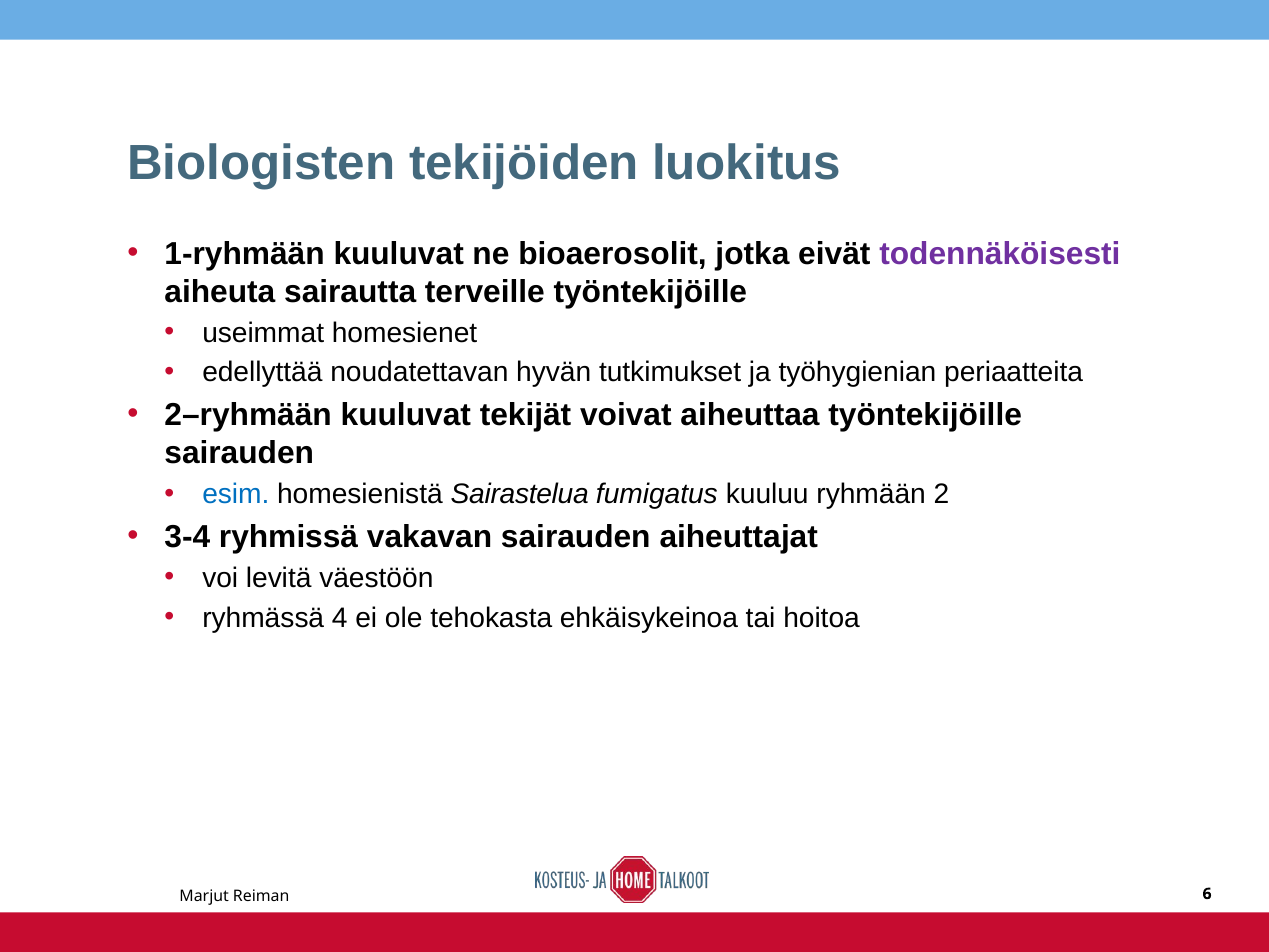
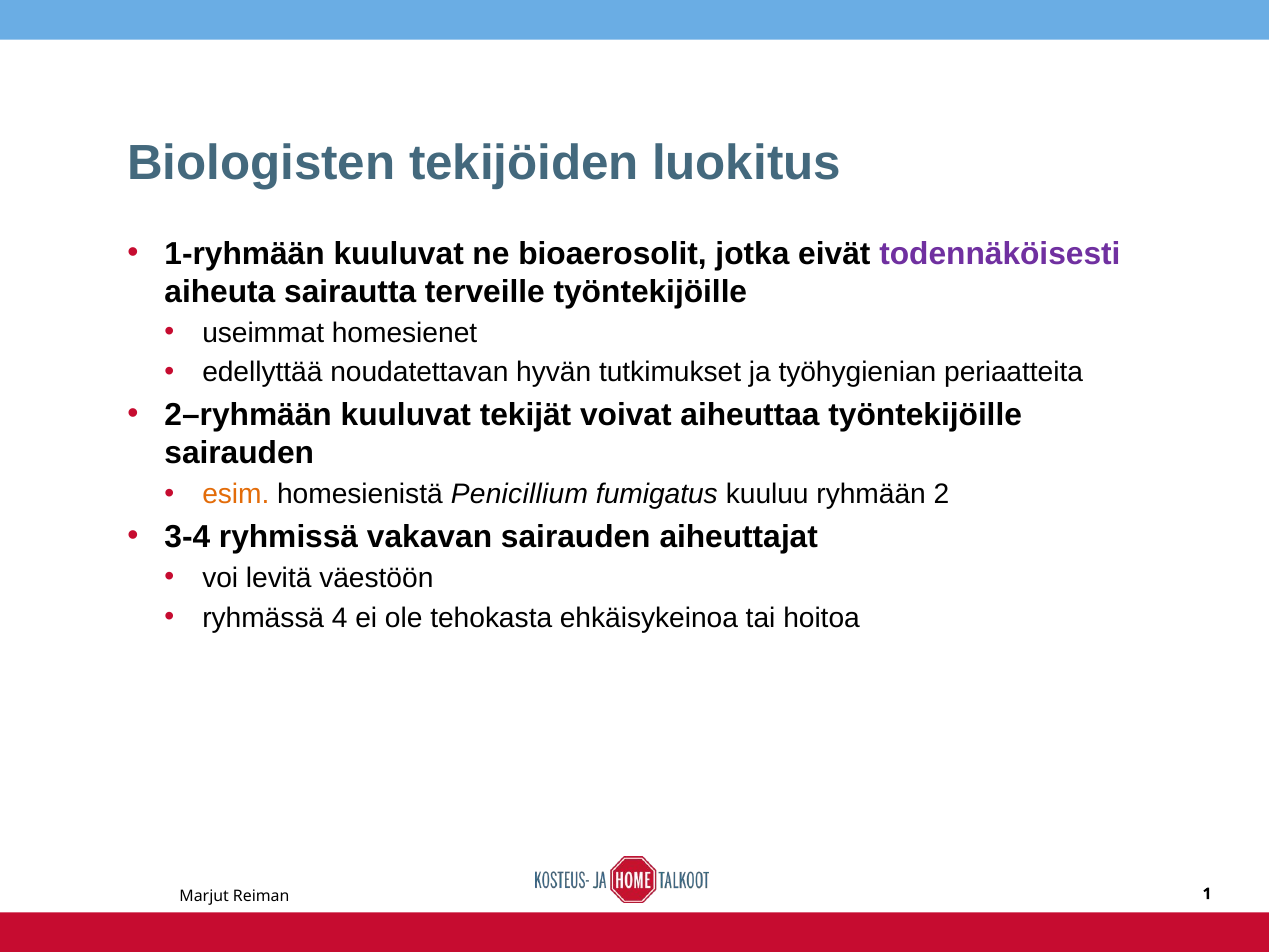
esim colour: blue -> orange (236, 494)
Sairastelua: Sairastelua -> Penicillium (519, 494)
6: 6 -> 1 (1207, 894)
